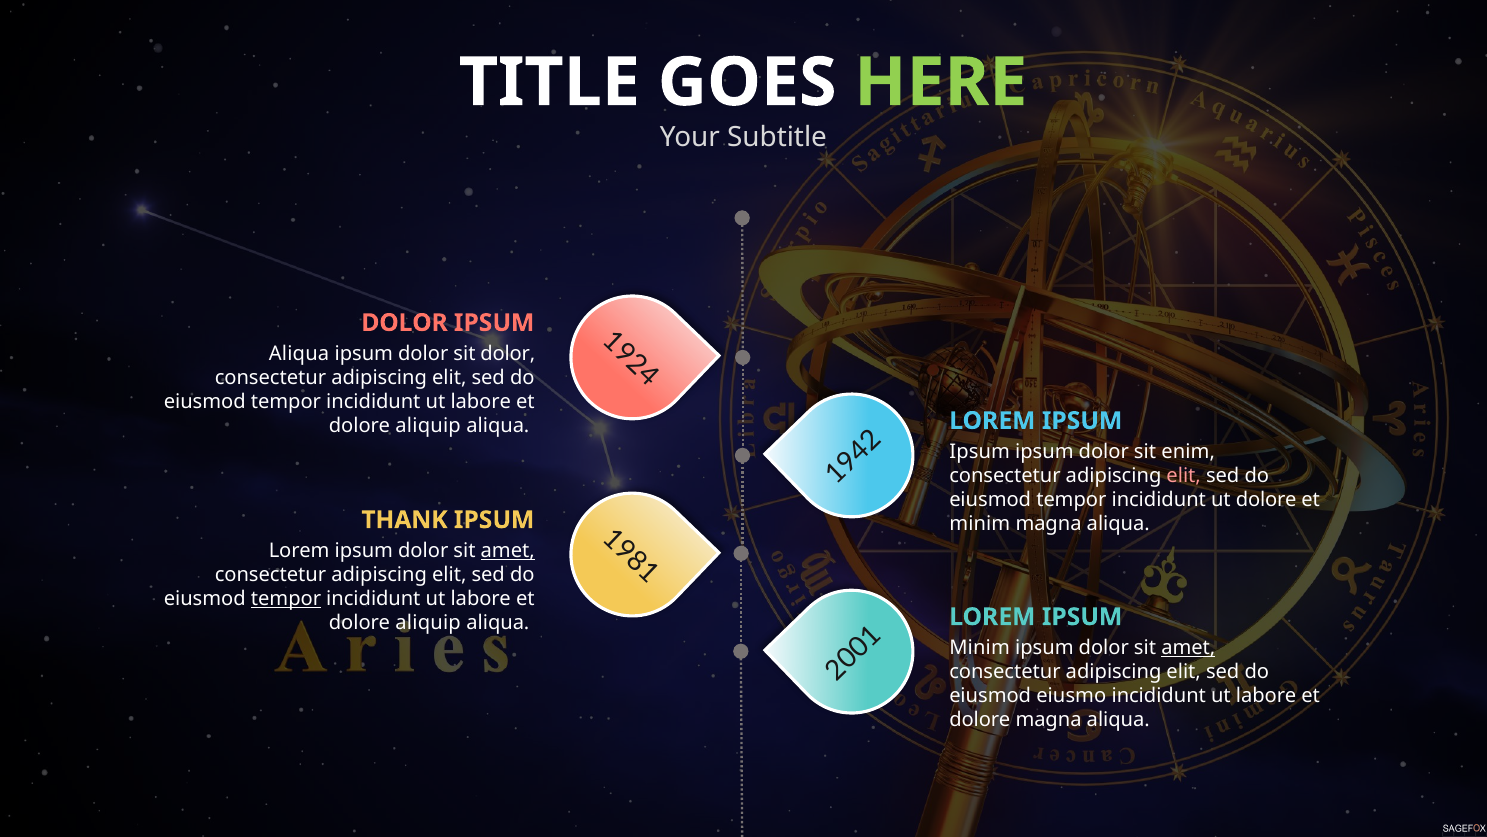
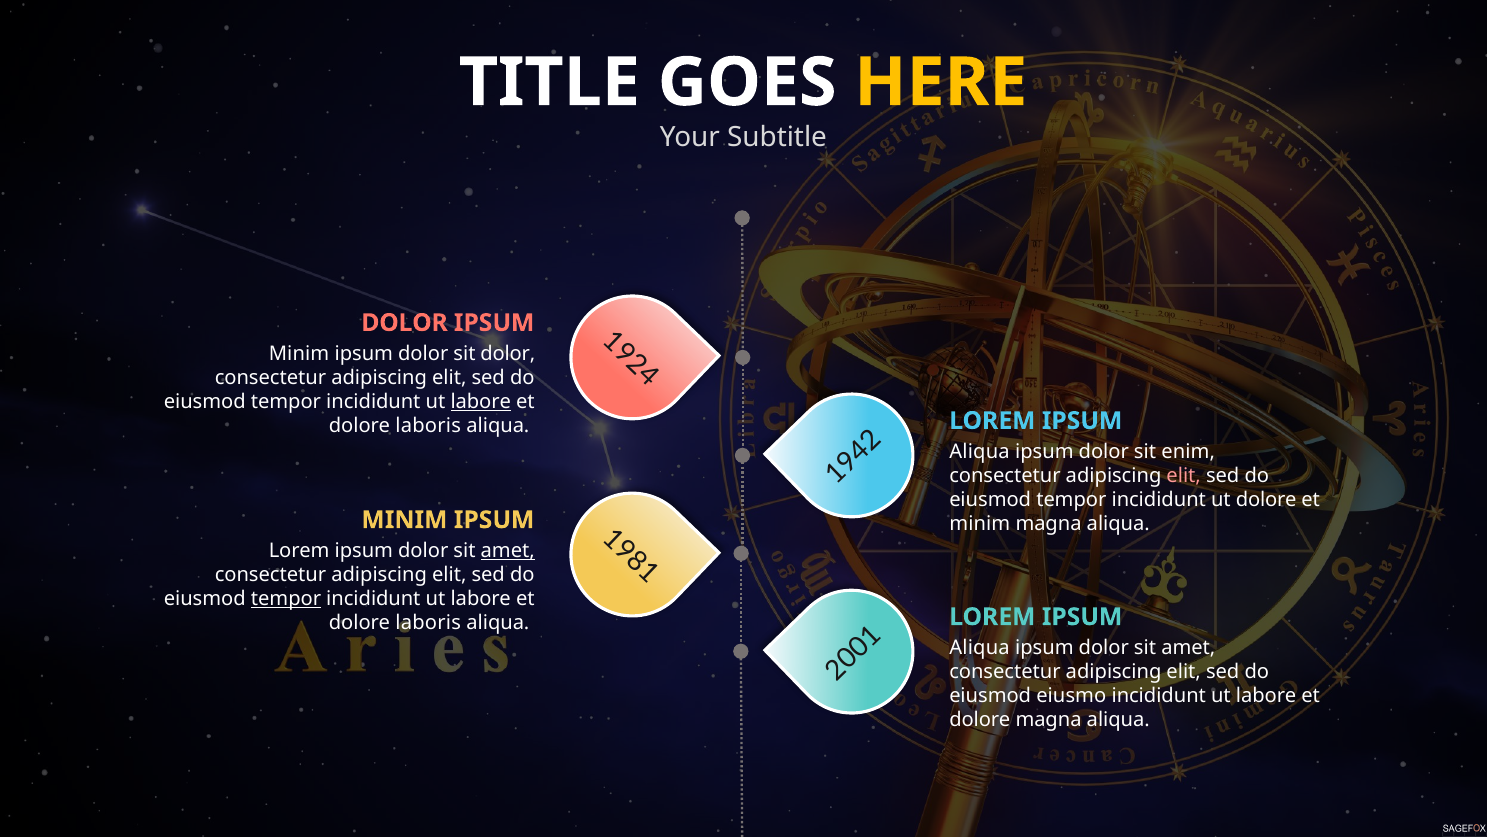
HERE colour: light green -> yellow (941, 83)
Aliqua: Aliqua -> Minim (299, 353)
labore underline: none -> present (481, 402)
aliquip: aliquip -> laboris (428, 426)
Ipsum: Ipsum -> Aliqua (980, 451)
THANK: THANK -> MINIM (404, 520)
aliquip: aliquip -> laboris (428, 623)
Minim: Minim -> Aliqua (980, 647)
amet underline: present -> none (1188, 647)
